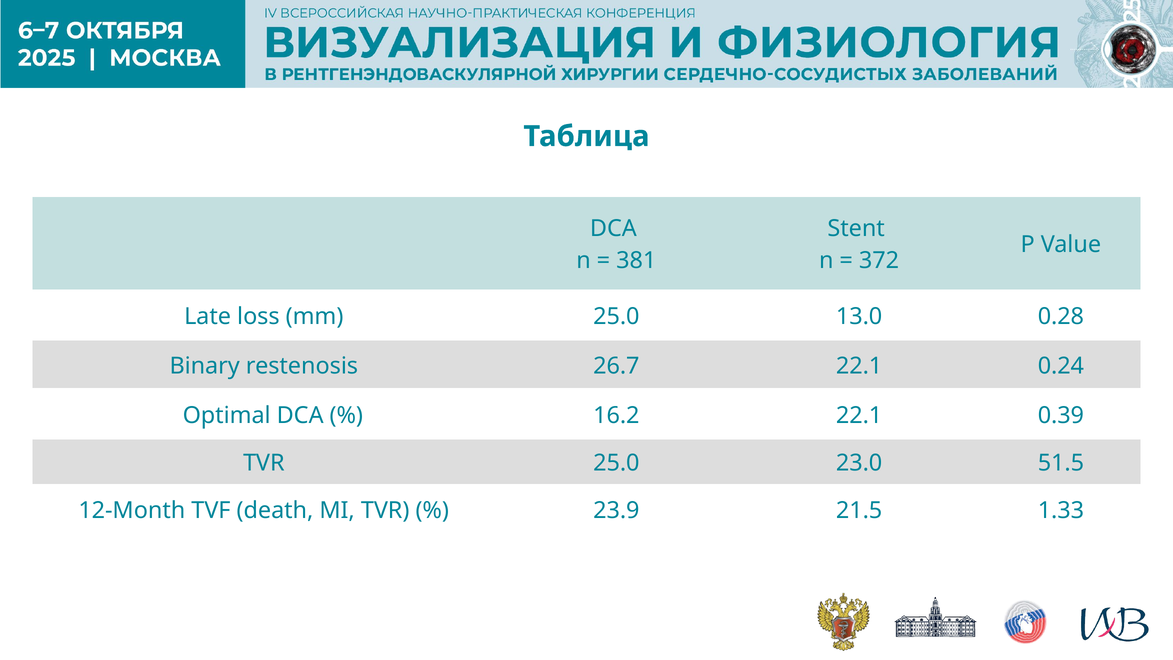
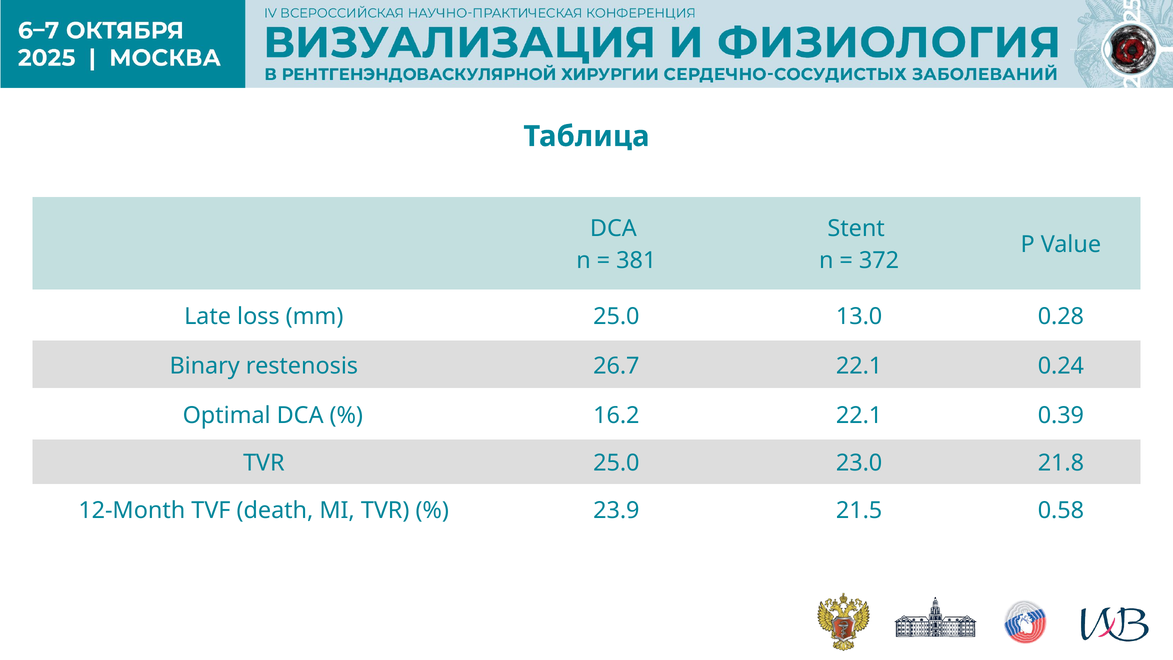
51.5: 51.5 -> 21.8 (1061, 463)
1.33: 1.33 -> 0.58 (1061, 511)
